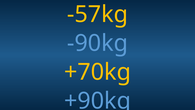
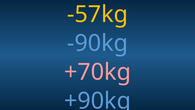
+70kg colour: yellow -> pink (98, 72)
